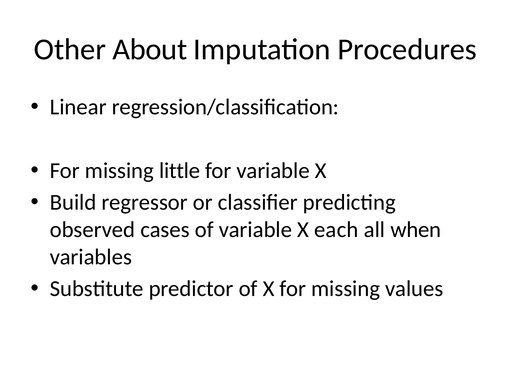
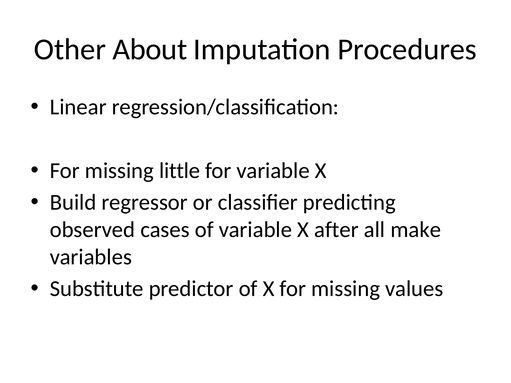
each: each -> after (336, 230)
when: when -> make (416, 230)
